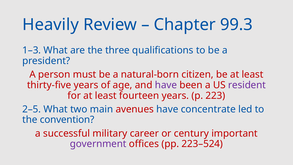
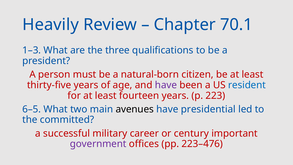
99.3: 99.3 -> 70.1 (236, 25)
resident colour: purple -> blue (247, 85)
2–5: 2–5 -> 6–5 (32, 109)
avenues colour: red -> black (135, 109)
concentrate: concentrate -> presidential (208, 109)
convention: convention -> committed (67, 120)
223–524: 223–524 -> 223–476 (202, 144)
